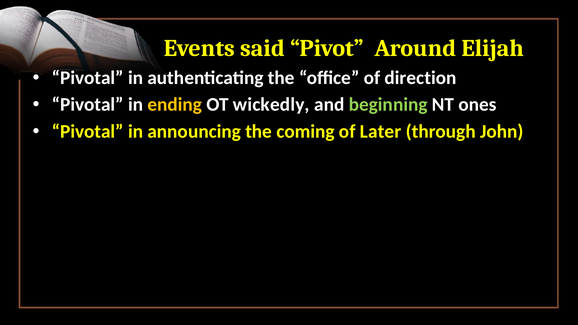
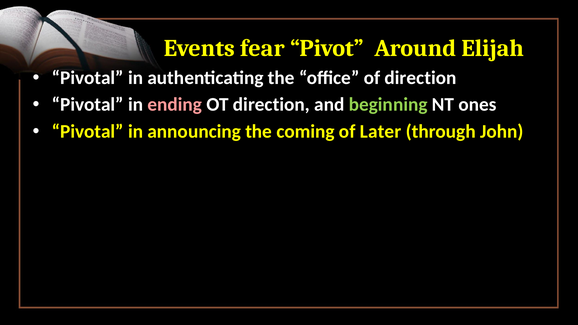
said: said -> fear (262, 48)
ending colour: yellow -> pink (175, 105)
OT wickedly: wickedly -> direction (271, 105)
